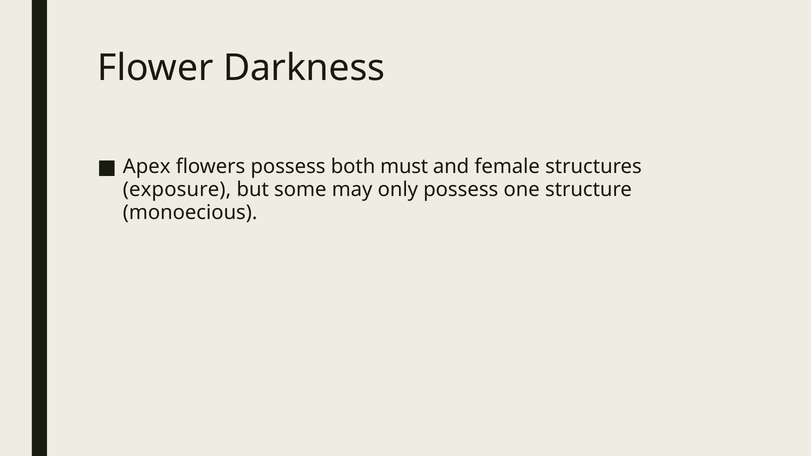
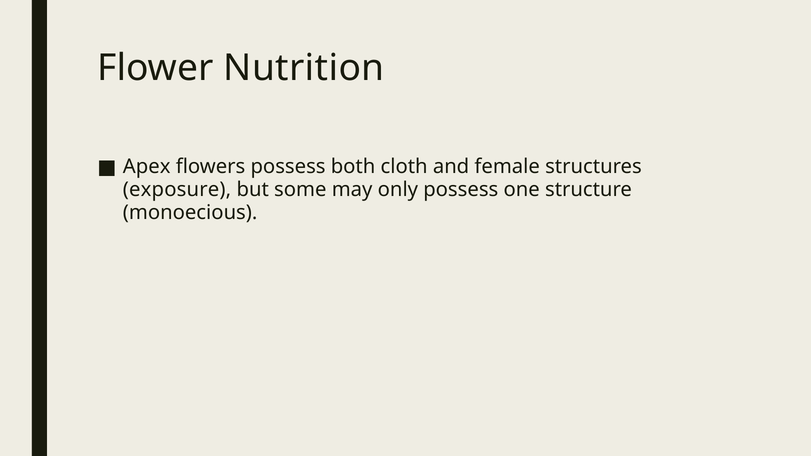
Darkness: Darkness -> Nutrition (304, 68)
must: must -> cloth (404, 167)
